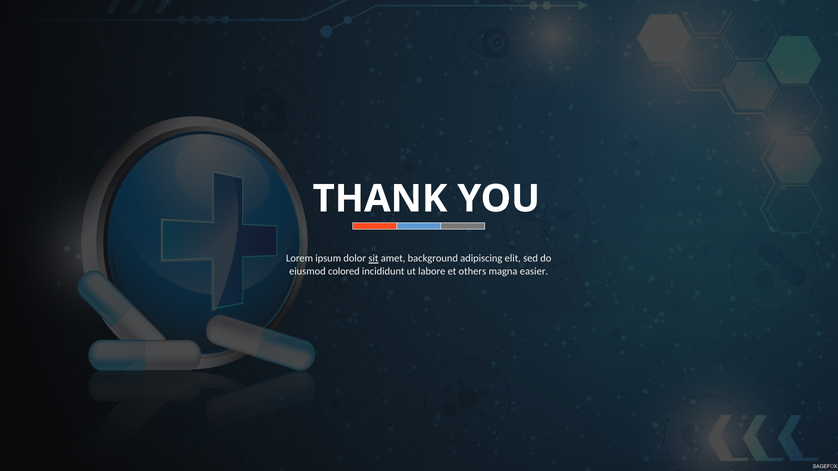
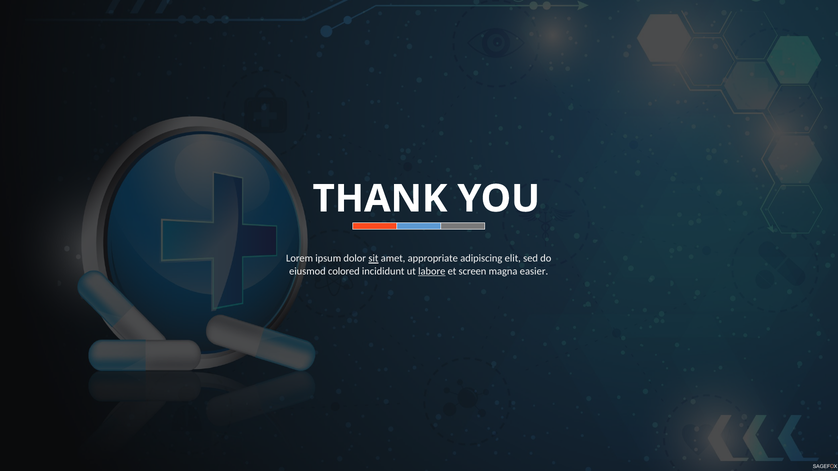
background: background -> appropriate (433, 259)
labore underline: none -> present (432, 271)
others: others -> screen (472, 271)
